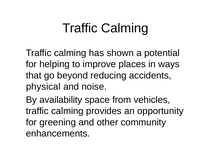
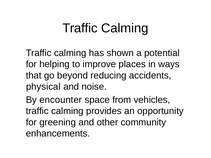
availability: availability -> encounter (61, 100)
